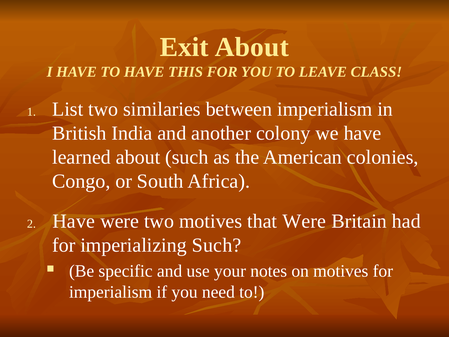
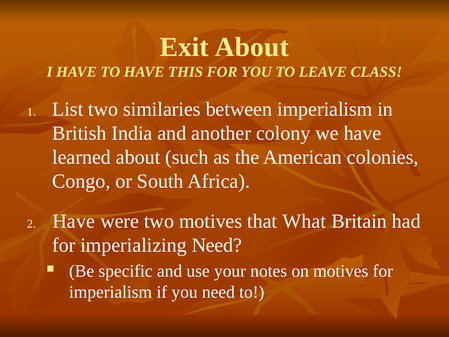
that Were: Were -> What (304, 221)
imperializing Such: Such -> Need (217, 245)
